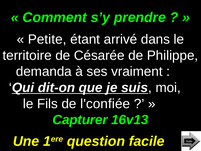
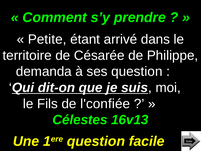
ses vraiment: vraiment -> question (137, 71)
Capturer: Capturer -> Célestes (80, 120)
